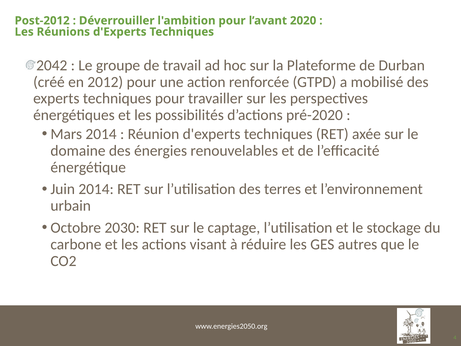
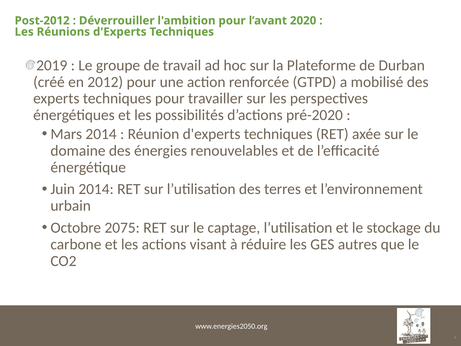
2042: 2042 -> 2019 (52, 65)
2030: 2030 -> 2075 (122, 228)
